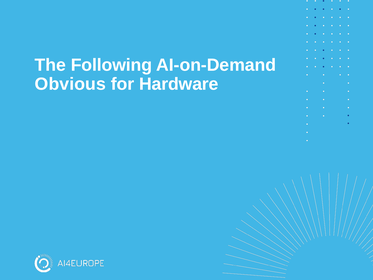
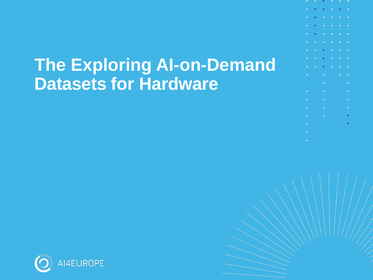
Following: Following -> Exploring (111, 65)
Obvious: Obvious -> Datasets (70, 84)
